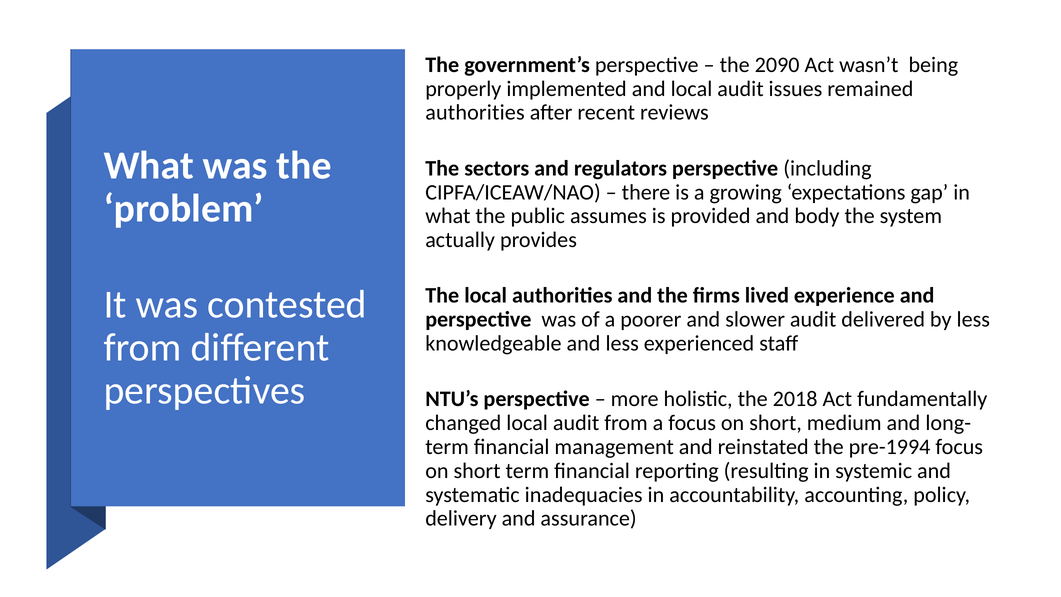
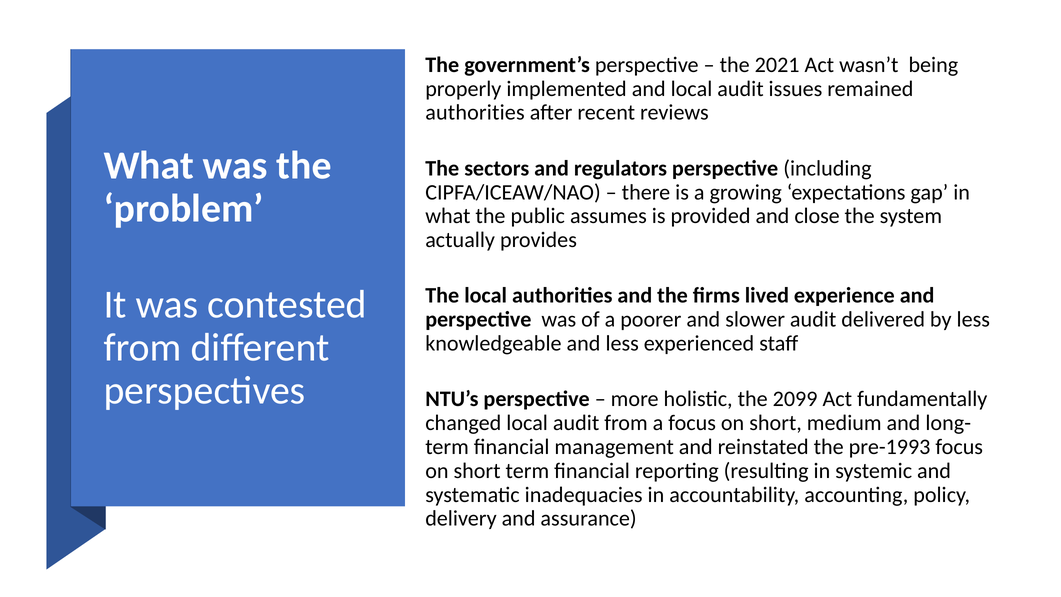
2090: 2090 -> 2021 (777, 65)
body: body -> close (817, 216)
2018: 2018 -> 2099 (795, 399)
pre-1994: pre-1994 -> pre-1993 (890, 447)
